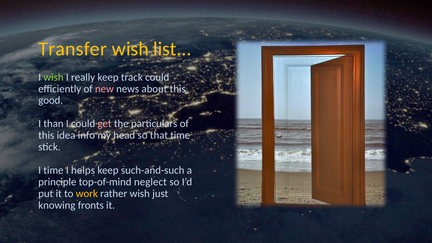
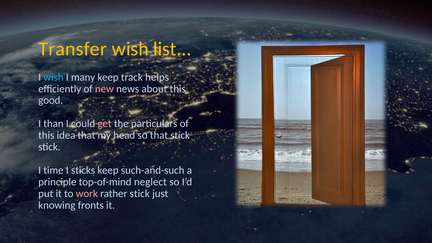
wish colour: light green -> light blue (53, 77)
really: really -> many (83, 77)
track could: could -> helps (157, 77)
idea info: info -> that (87, 135)
that time: time -> stick (180, 135)
helps: helps -> sticks (83, 170)
work colour: yellow -> pink (87, 194)
rather wish: wish -> stick (140, 194)
